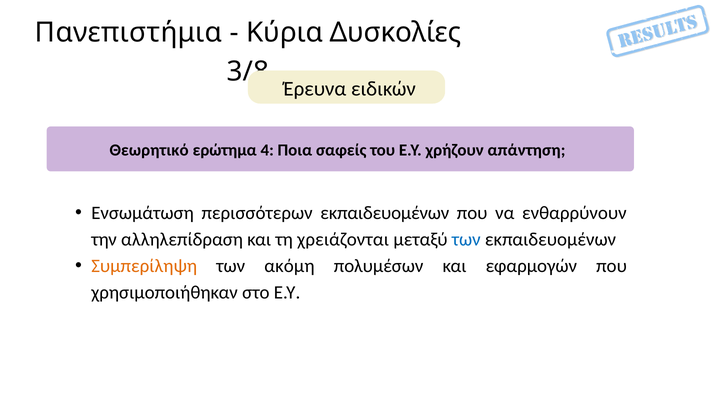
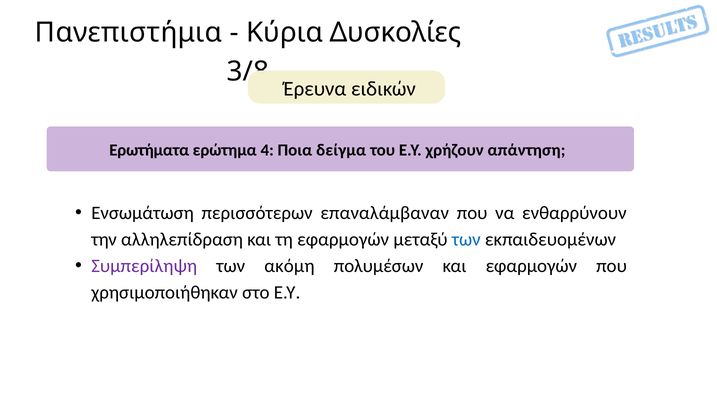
Θεωρητικό: Θεωρητικό -> Ερωτήματα (149, 150)
σαφείς: σαφείς -> δείγμα (341, 150)
περισσότερων εκπαιδευομένων: εκπαιδευομένων -> επαναλάμβαναν (385, 213)
τη χρειάζονται: χρειάζονται -> εφαρμογών (343, 240)
Συμπερίληψη colour: orange -> purple (144, 266)
